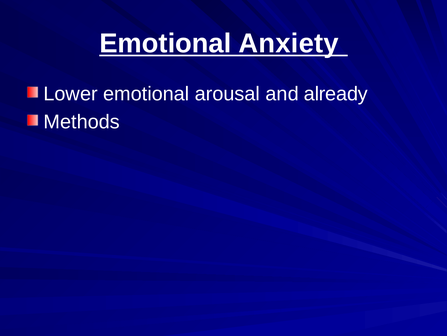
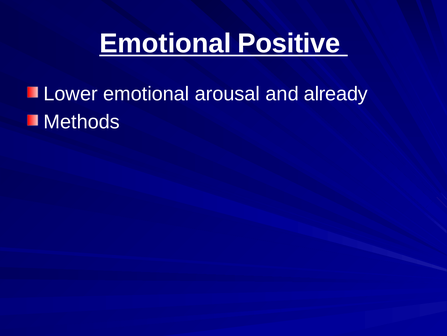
Anxiety: Anxiety -> Positive (289, 43)
